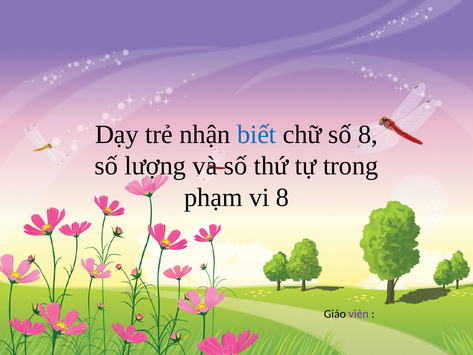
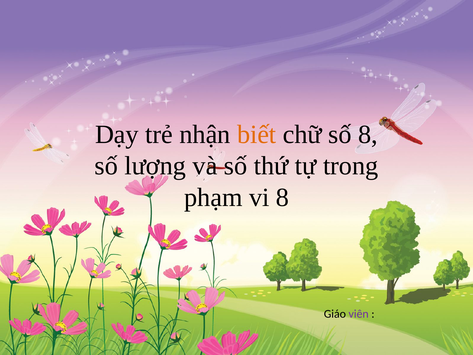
biết colour: blue -> orange (257, 134)
